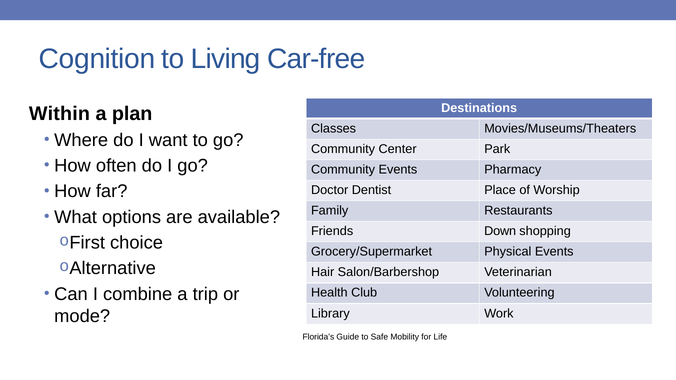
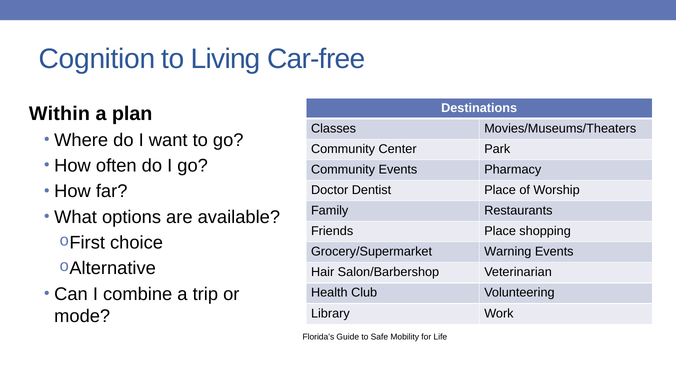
Friends Down: Down -> Place (500, 231)
Physical: Physical -> Warning (508, 252)
